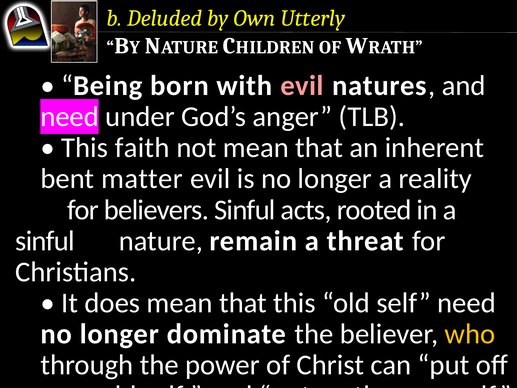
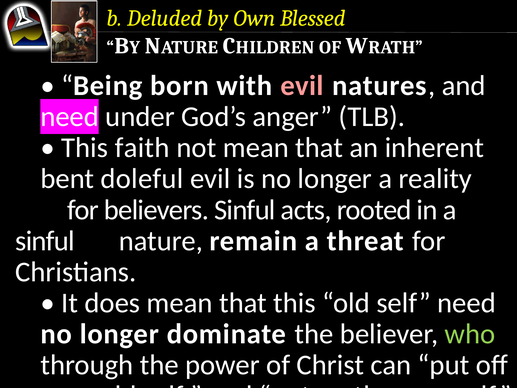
Utterly: Utterly -> Blessed (313, 18)
matter: matter -> doleful (142, 179)
who colour: yellow -> light green (470, 334)
